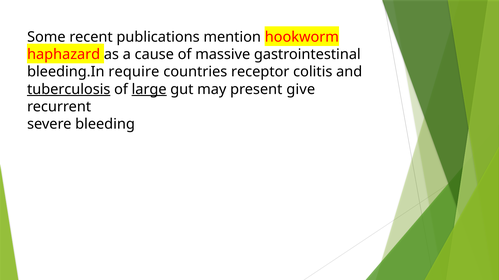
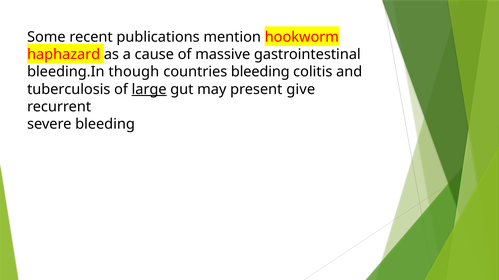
require: require -> though (134, 72)
countries receptor: receptor -> bleeding (260, 72)
tuberculosis underline: present -> none (69, 89)
